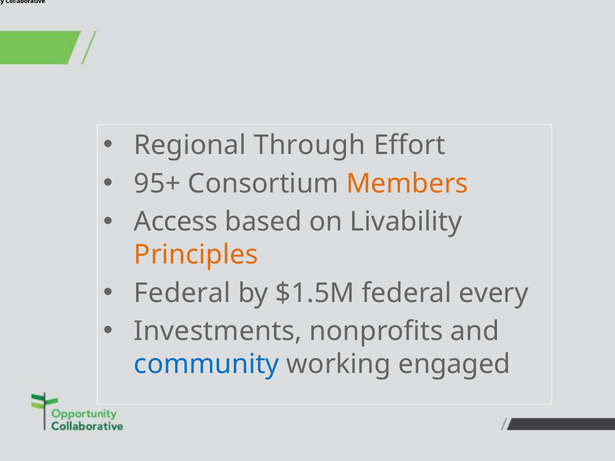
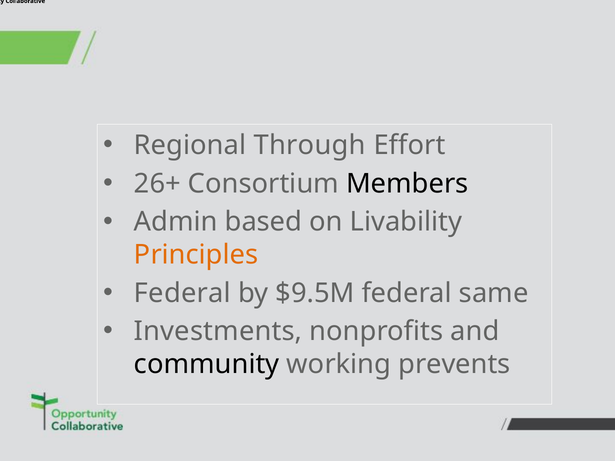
95+: 95+ -> 26+ (157, 184)
Members colour: orange -> black (407, 184)
Access: Access -> Admin (176, 222)
$1.5M: $1.5M -> $9.5M (315, 293)
every: every -> same (494, 293)
community colour: blue -> black (207, 364)
engaged: engaged -> prevents (454, 364)
